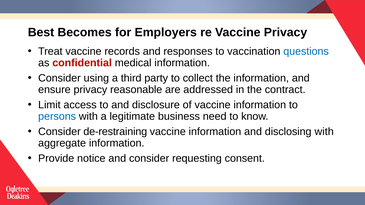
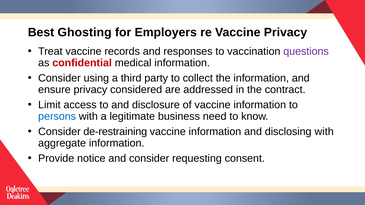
Becomes: Becomes -> Ghosting (85, 32)
questions colour: blue -> purple (306, 51)
reasonable: reasonable -> considered (136, 90)
